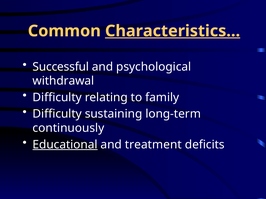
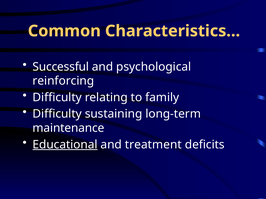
Characteristics… underline: present -> none (173, 31)
withdrawal: withdrawal -> reinforcing (63, 81)
continuously: continuously -> maintenance (68, 128)
